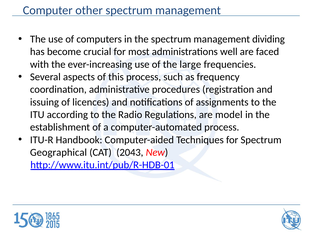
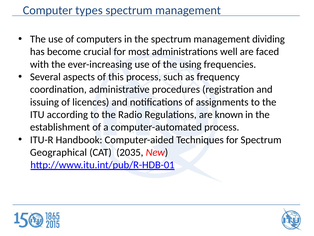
other: other -> types (89, 10)
large: large -> using (190, 64)
model: model -> known (229, 114)
2043: 2043 -> 2035 (130, 152)
